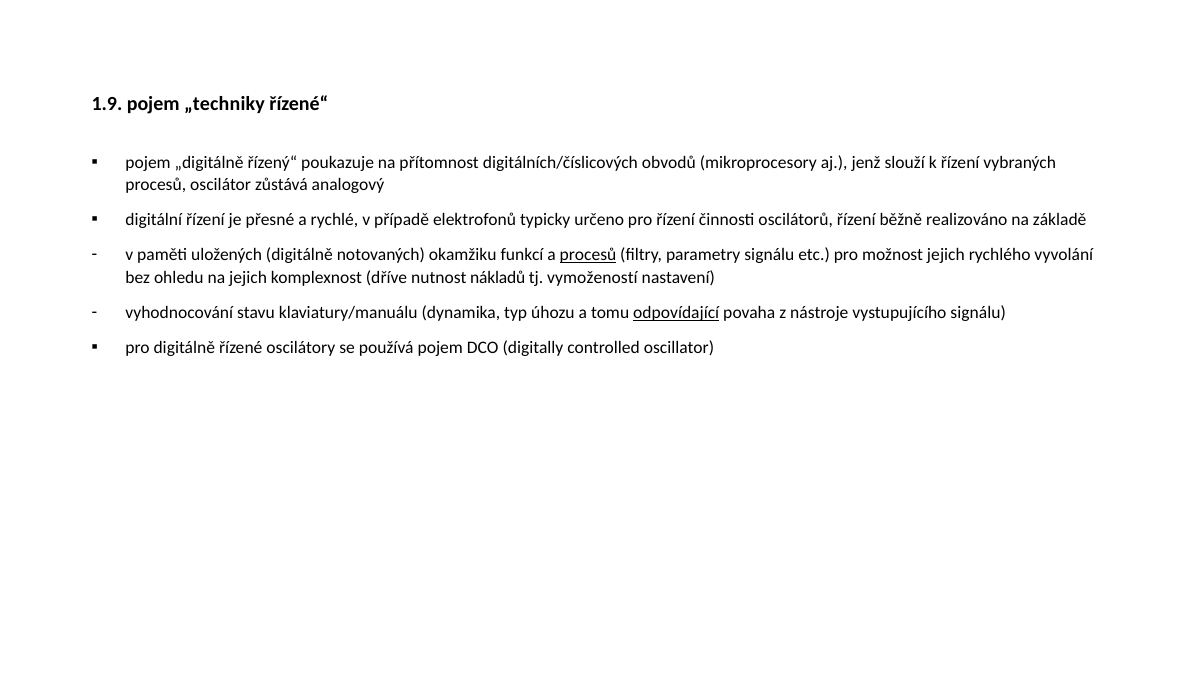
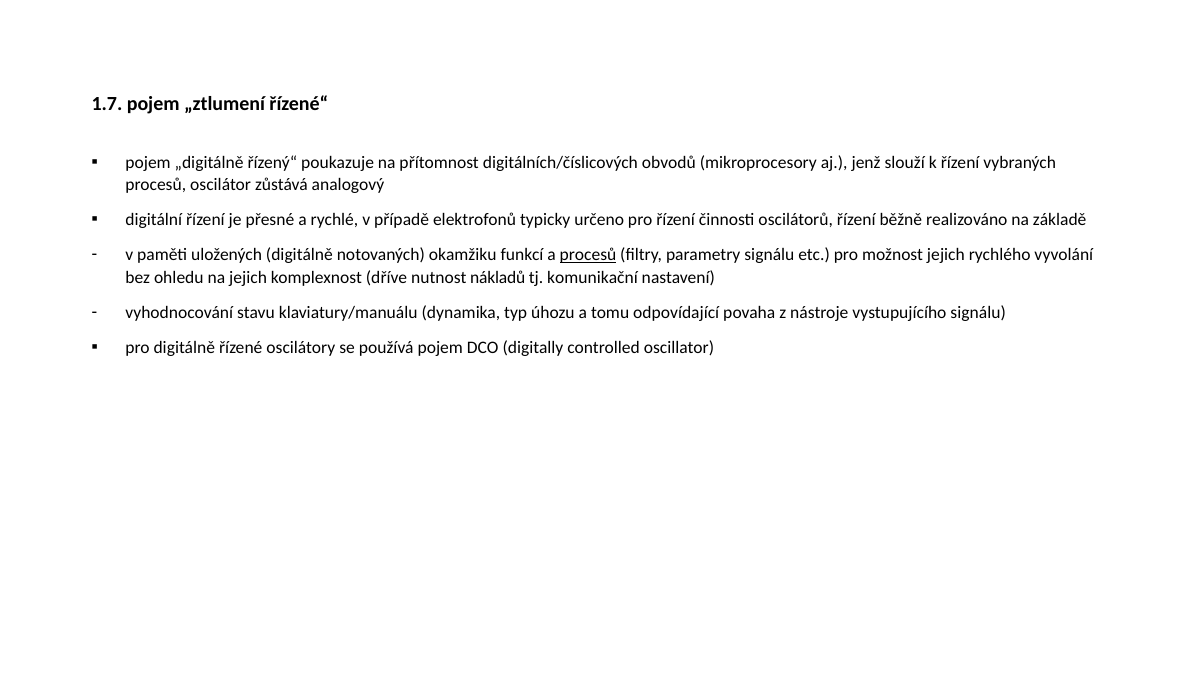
1.9: 1.9 -> 1.7 (107, 104)
„techniky: „techniky -> „ztlumení (225, 104)
vymožeností: vymožeností -> komunikační (593, 277)
odpovídající underline: present -> none (676, 312)
